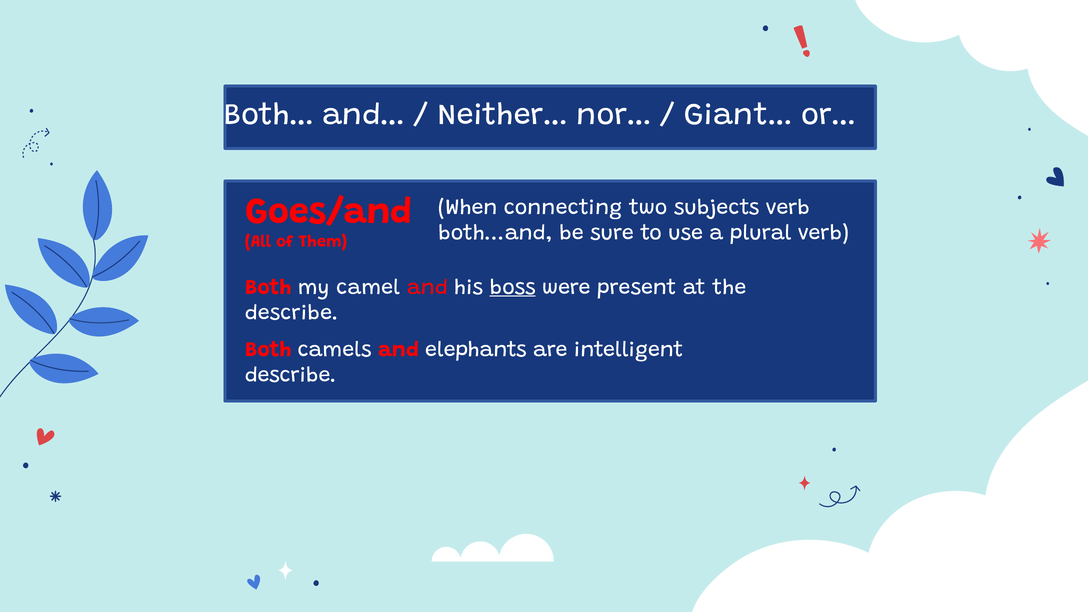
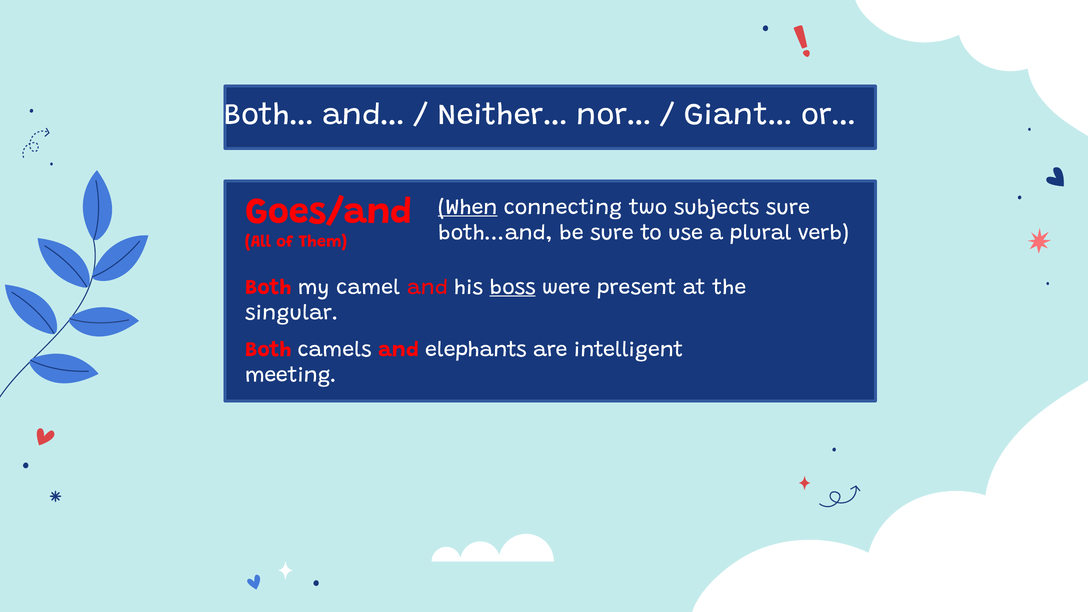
When underline: none -> present (468, 207)
subjects verb: verb -> sure (788, 207)
describe: describe -> singular (292, 312)
describe: describe -> meeting (291, 375)
